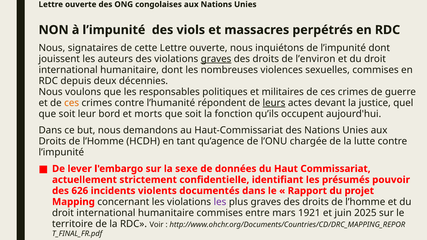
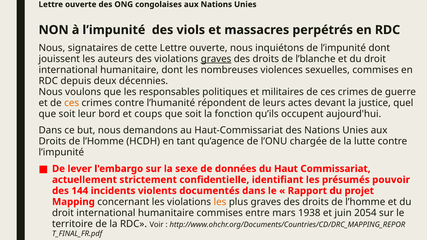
l’environ: l’environ -> l’blanche (316, 59)
leurs underline: present -> none (274, 103)
morts: morts -> coups (148, 114)
626: 626 -> 144 (80, 191)
les colour: purple -> orange (220, 202)
1921: 1921 -> 1938 (309, 213)
2025: 2025 -> 2054 (365, 213)
